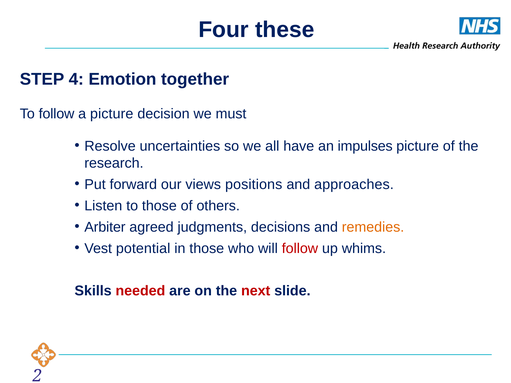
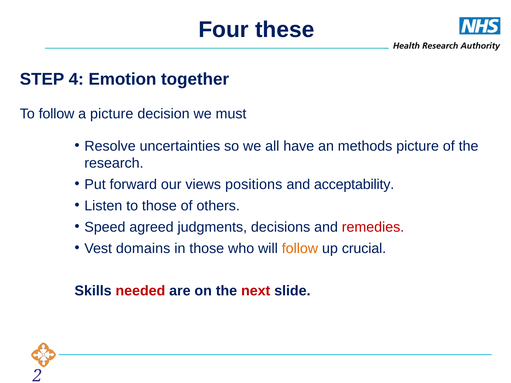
impulses: impulses -> methods (365, 146)
approaches: approaches -> acceptability (354, 185)
Arbiter: Arbiter -> Speed (105, 227)
remedies colour: orange -> red (373, 227)
potential: potential -> domains (143, 249)
follow colour: red -> orange (300, 249)
whims: whims -> crucial (364, 249)
